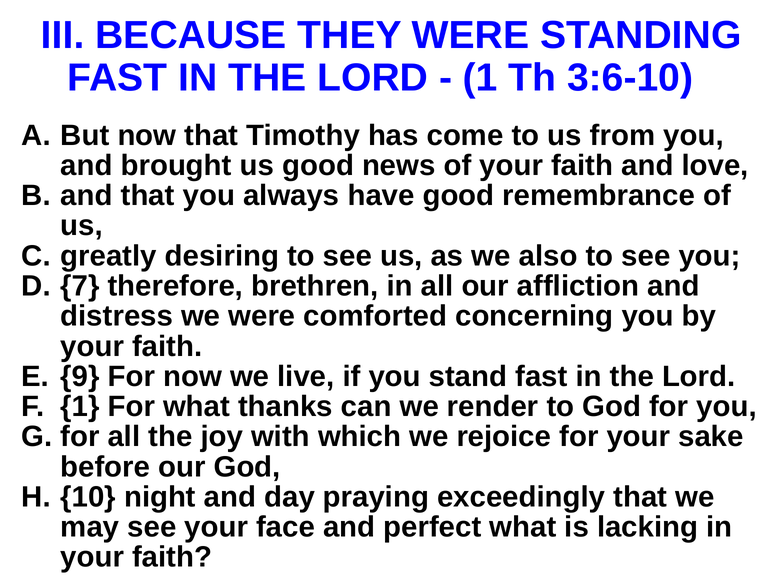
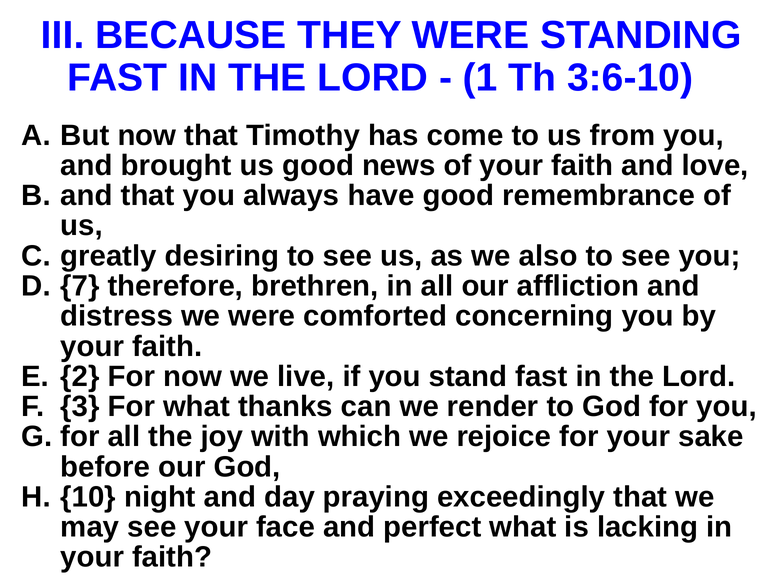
9: 9 -> 2 (80, 377)
1: 1 -> 3 (80, 407)
